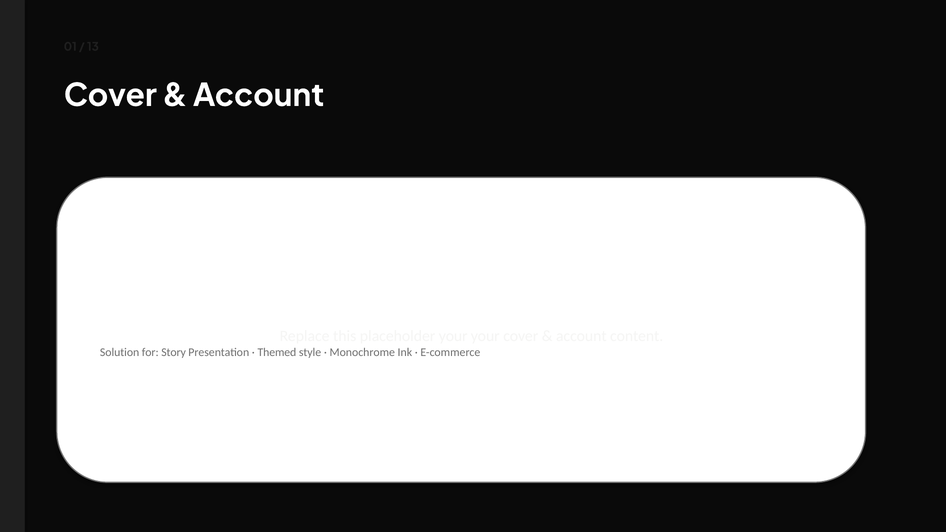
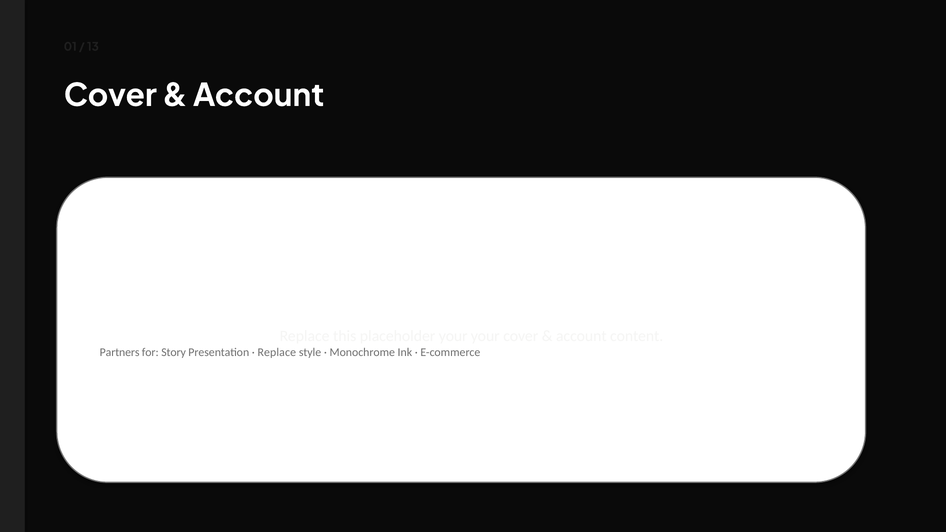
Solution: Solution -> Partners (120, 353)
Themed: Themed -> Replace (277, 353)
